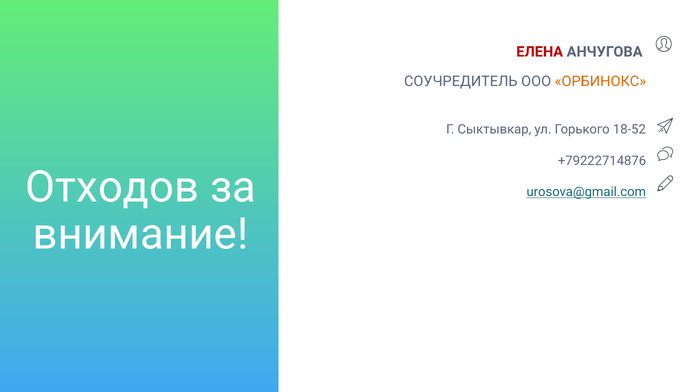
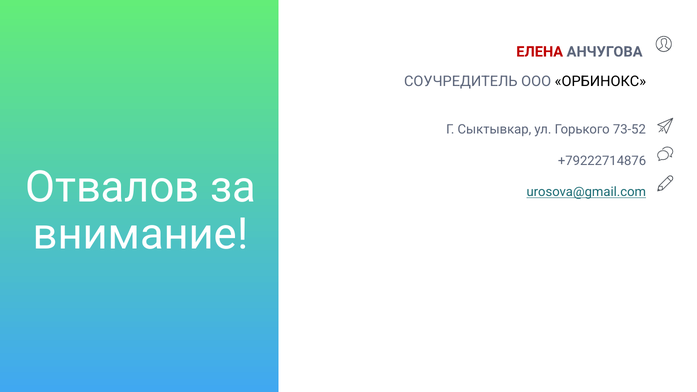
ОРБИНОКС colour: orange -> black (600, 81)
18-52: 18-52 -> 73-52 (629, 129)
Отходов: Отходов -> Отвалов (112, 187)
